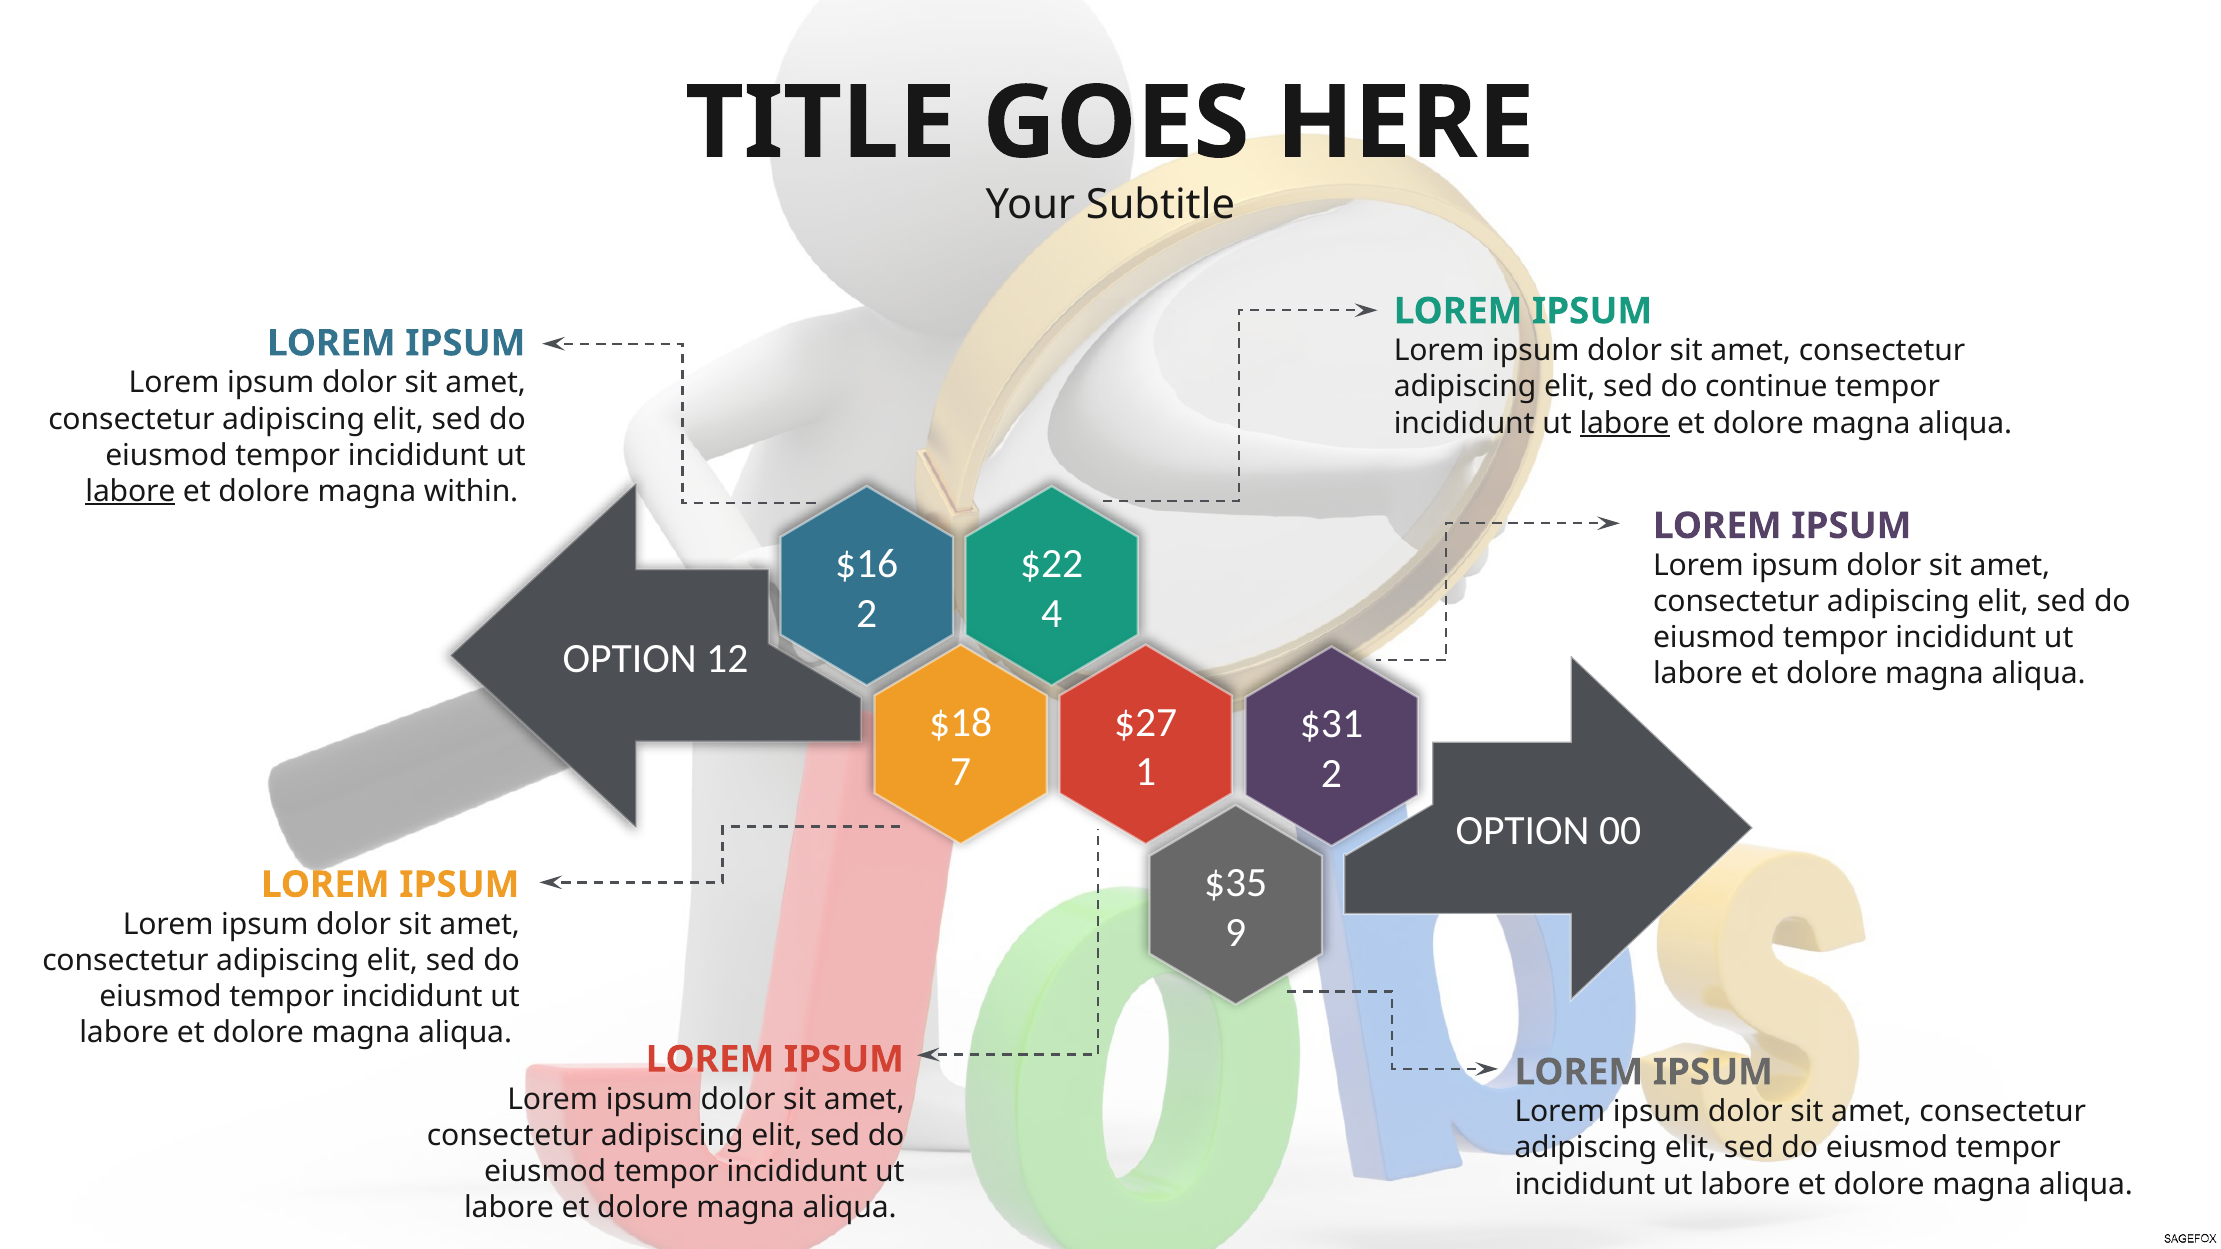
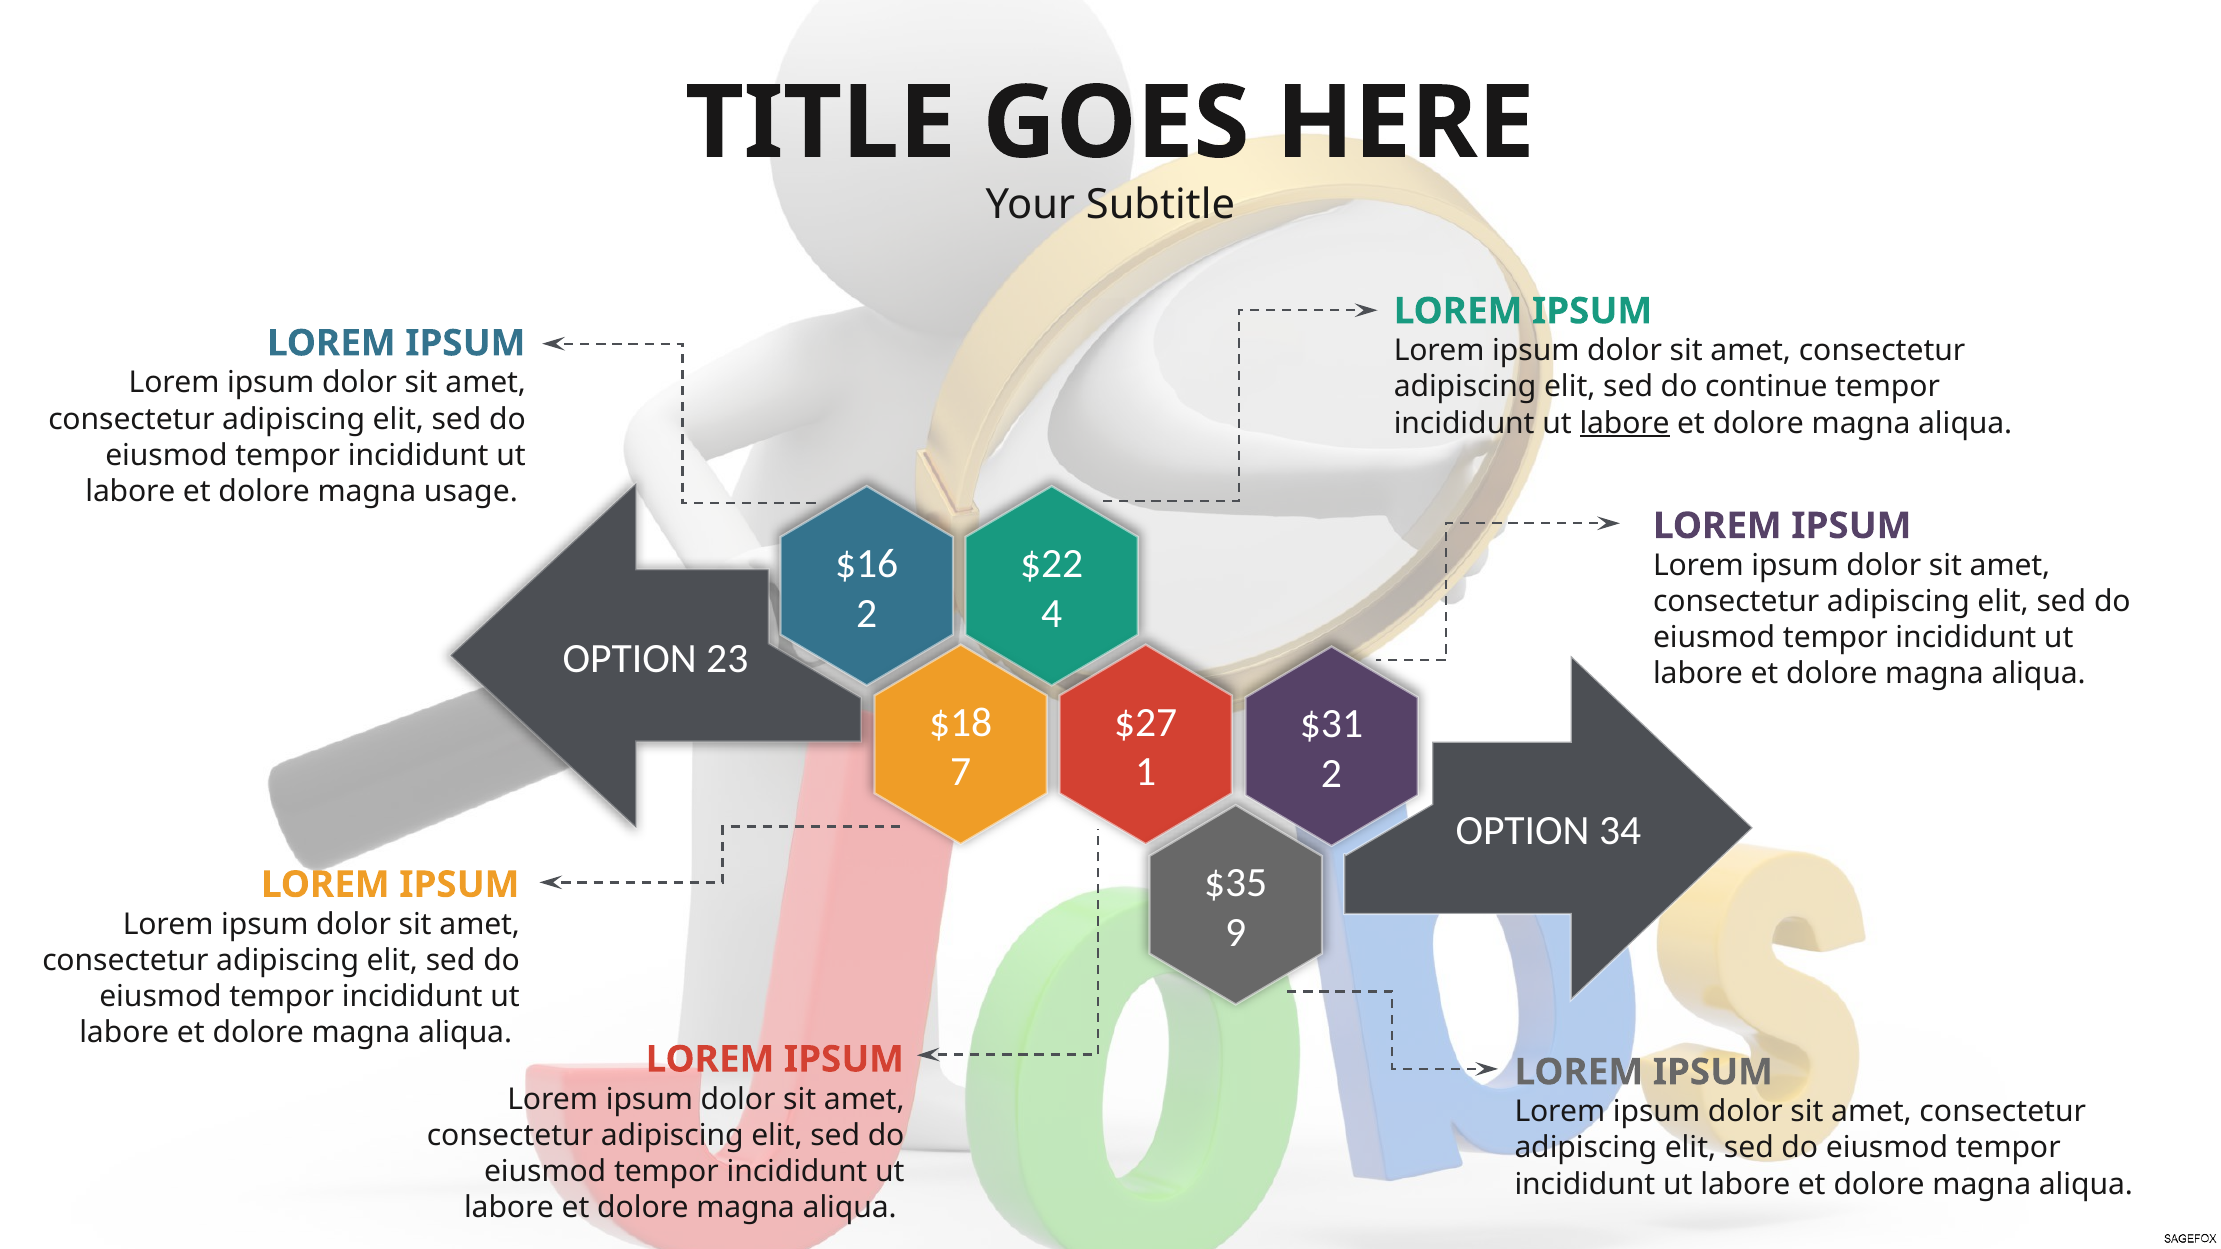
labore underline: present -> none (130, 491)
within: within -> usage (471, 491)
12: 12 -> 23 (727, 659)
00: 00 -> 34 (1620, 831)
